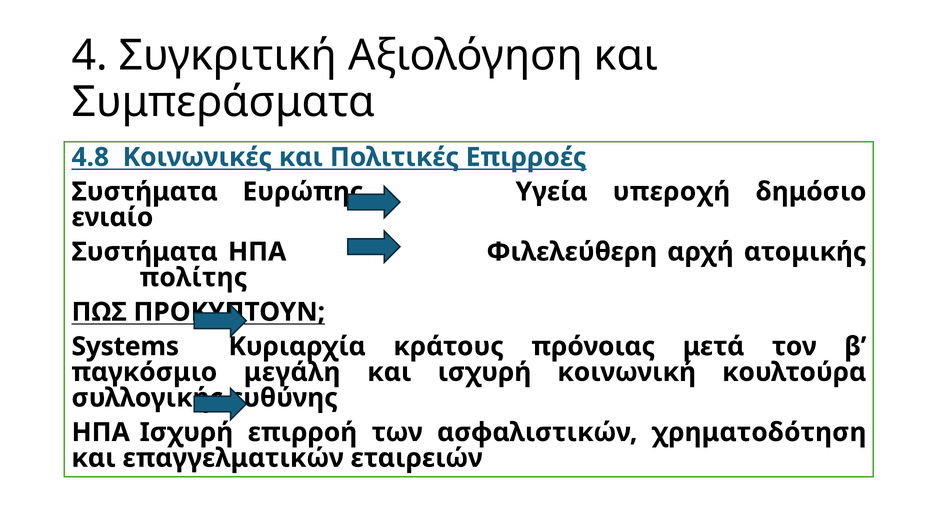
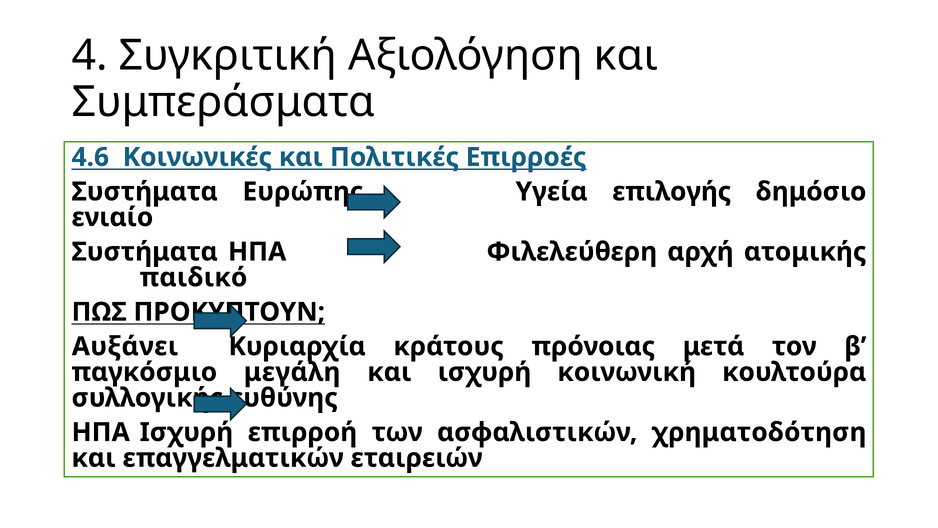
4.8: 4.8 -> 4.6 (90, 157)
υπεροχή: υπεροχή -> επιλογής (672, 192)
πολίτης: πολίτης -> παιδικό (193, 277)
Systems: Systems -> Αυξάνει (125, 346)
